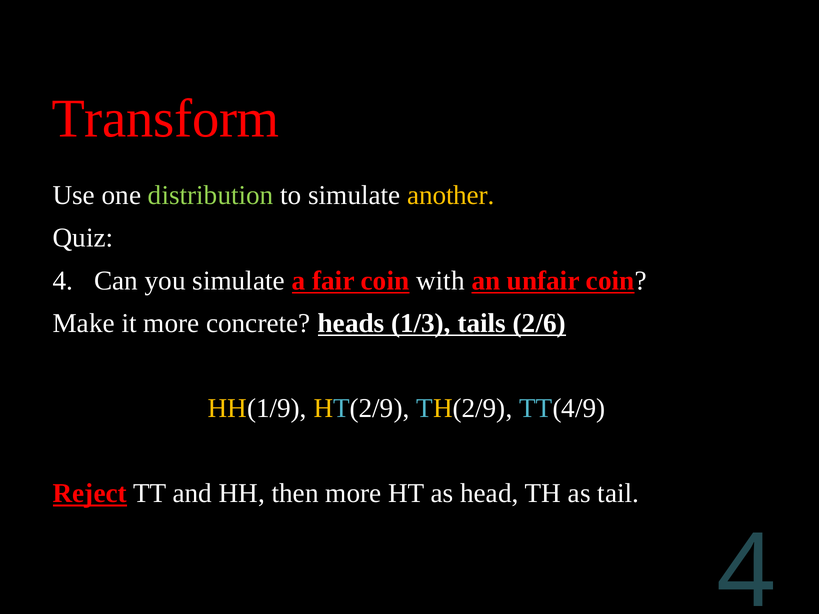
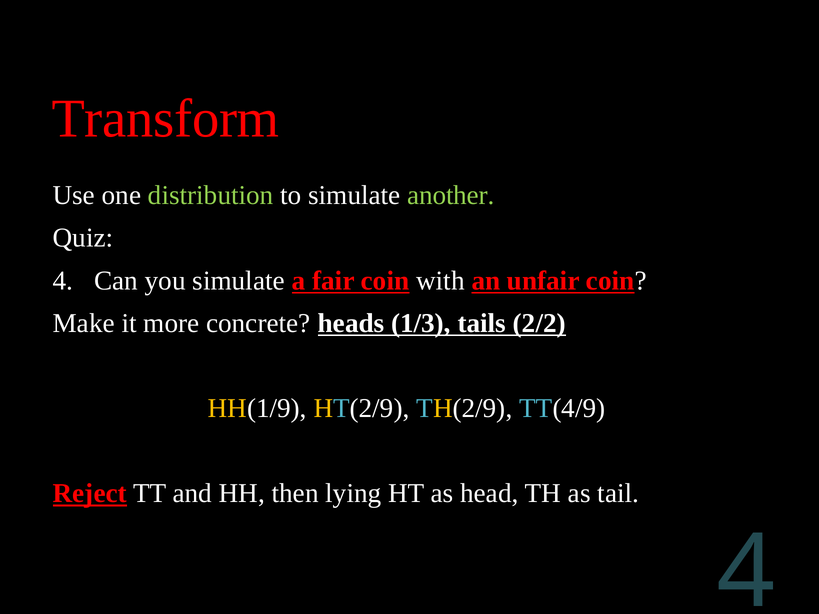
another colour: yellow -> light green (451, 195)
2/6: 2/6 -> 2/2 (539, 323)
then more: more -> lying (353, 494)
